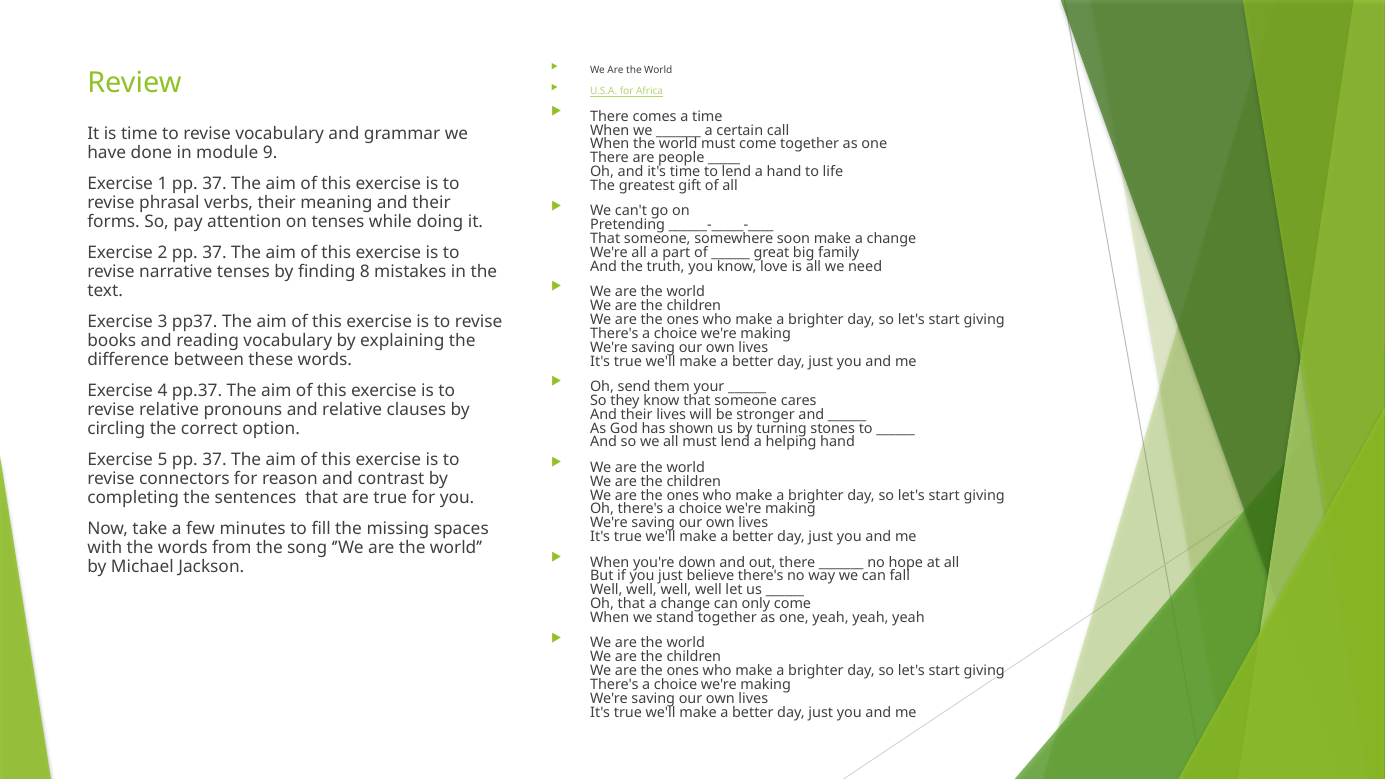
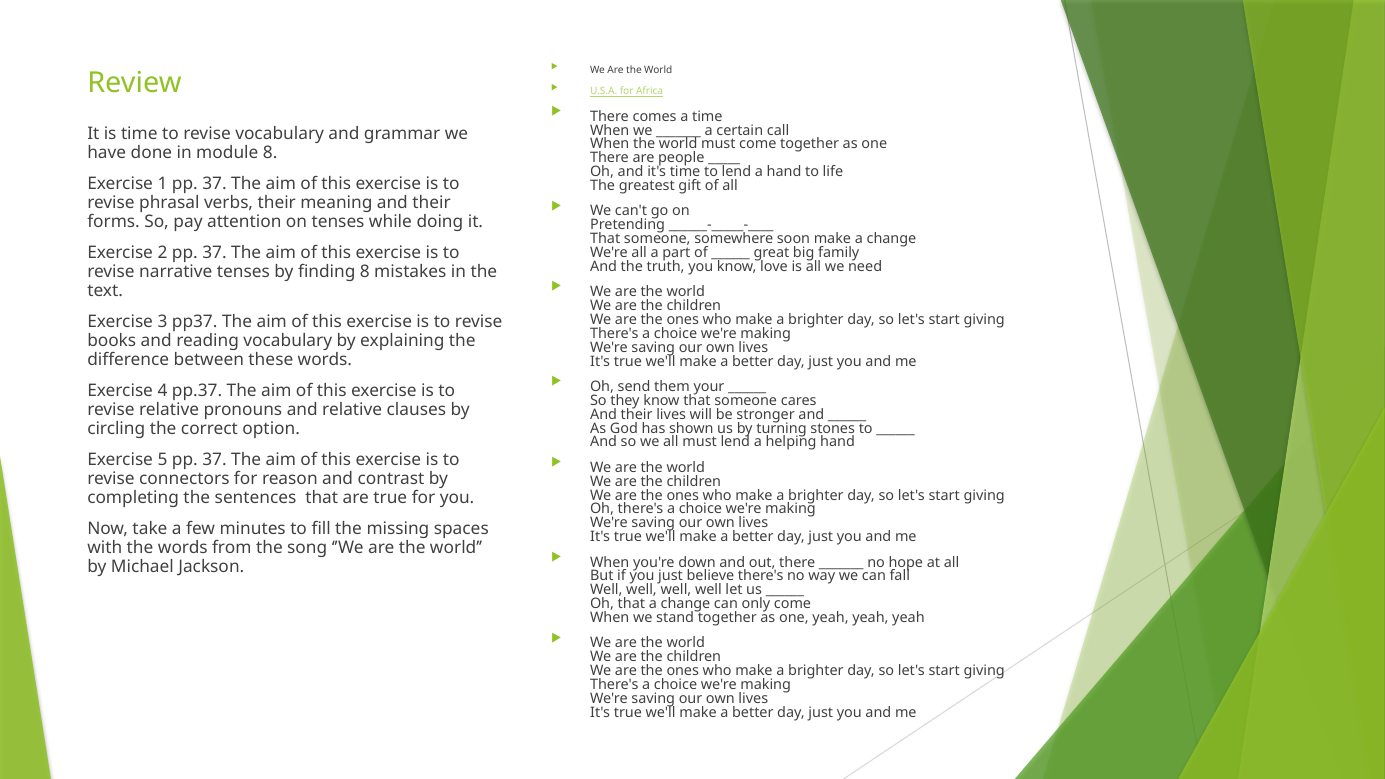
module 9: 9 -> 8 (270, 153)
